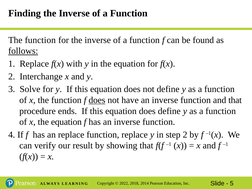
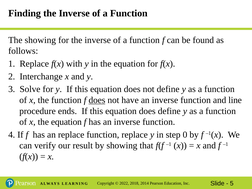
function: function -> showing (40, 40)
follows underline: present -> none (23, 51)
and that: that -> line (235, 100)
step 2: 2 -> 0 (185, 135)
